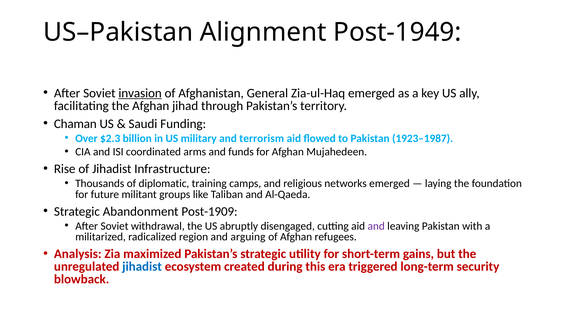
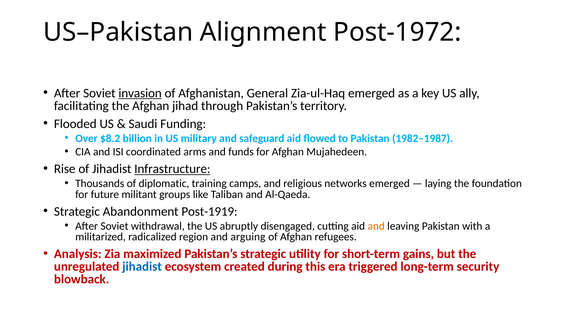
Post-1949: Post-1949 -> Post-1972 (397, 32)
Chaman: Chaman -> Flooded (75, 124)
$2.3: $2.3 -> $8.2 (110, 138)
terrorism: terrorism -> safeguard (262, 138)
1923–1987: 1923–1987 -> 1982–1987 (423, 138)
Infrastructure underline: none -> present (172, 169)
Post-1909: Post-1909 -> Post-1919 (209, 211)
and colour: purple -> orange (376, 226)
